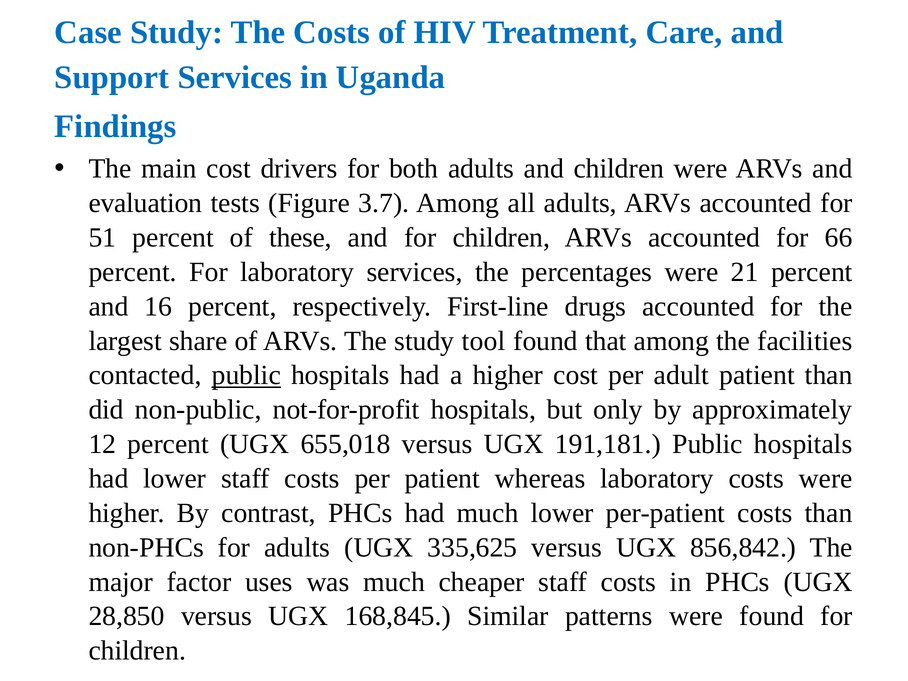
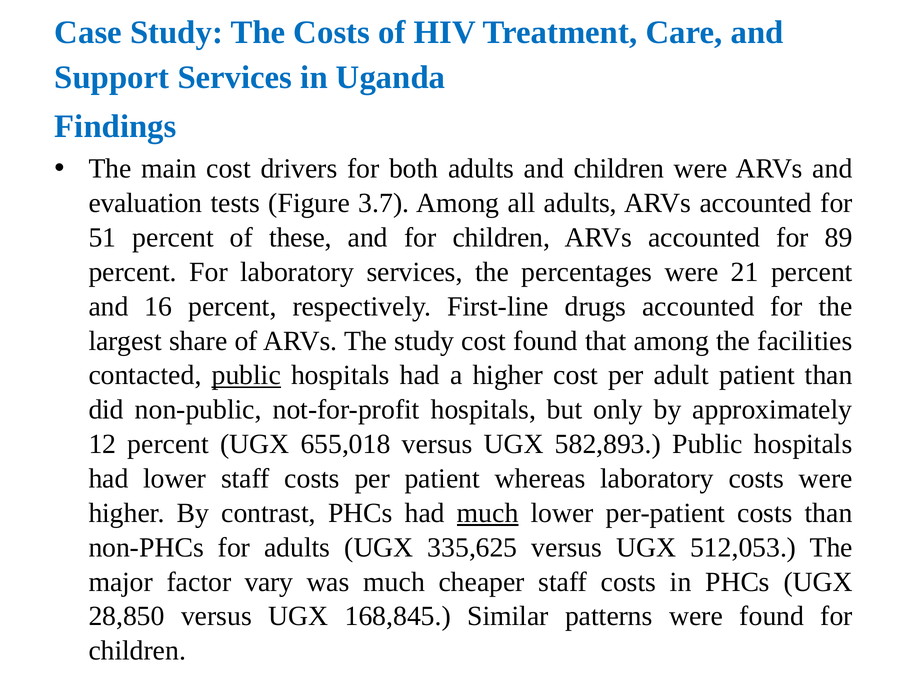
66: 66 -> 89 (839, 238)
study tool: tool -> cost (484, 341)
191,181: 191,181 -> 582,893 (608, 444)
much underline: none -> present (488, 513)
856,842: 856,842 -> 512,053 (743, 547)
uses: uses -> vary (269, 582)
